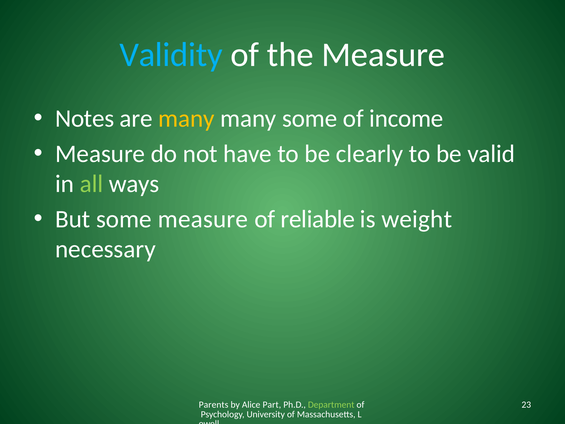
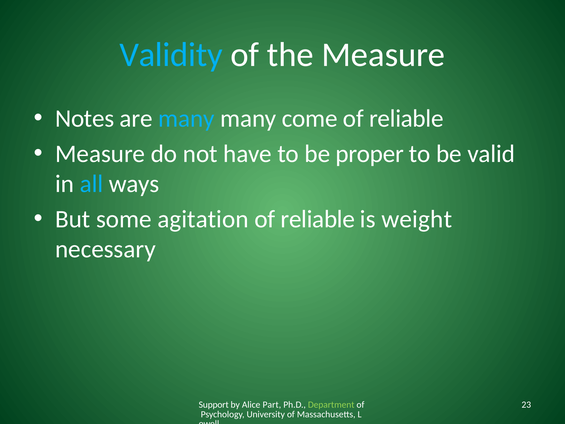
many colour: yellow -> light blue (186, 119)
many some: some -> come (310, 119)
income: income -> reliable (406, 119)
clearly: clearly -> proper (370, 154)
all colour: light green -> light blue (91, 184)
some measure: measure -> agitation (203, 219)
Parents: Parents -> Support (214, 405)
